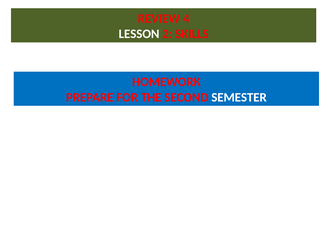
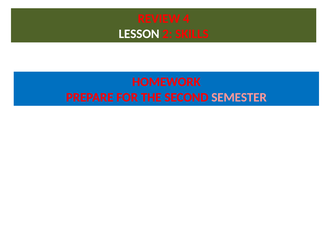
SEMESTER colour: white -> pink (239, 97)
